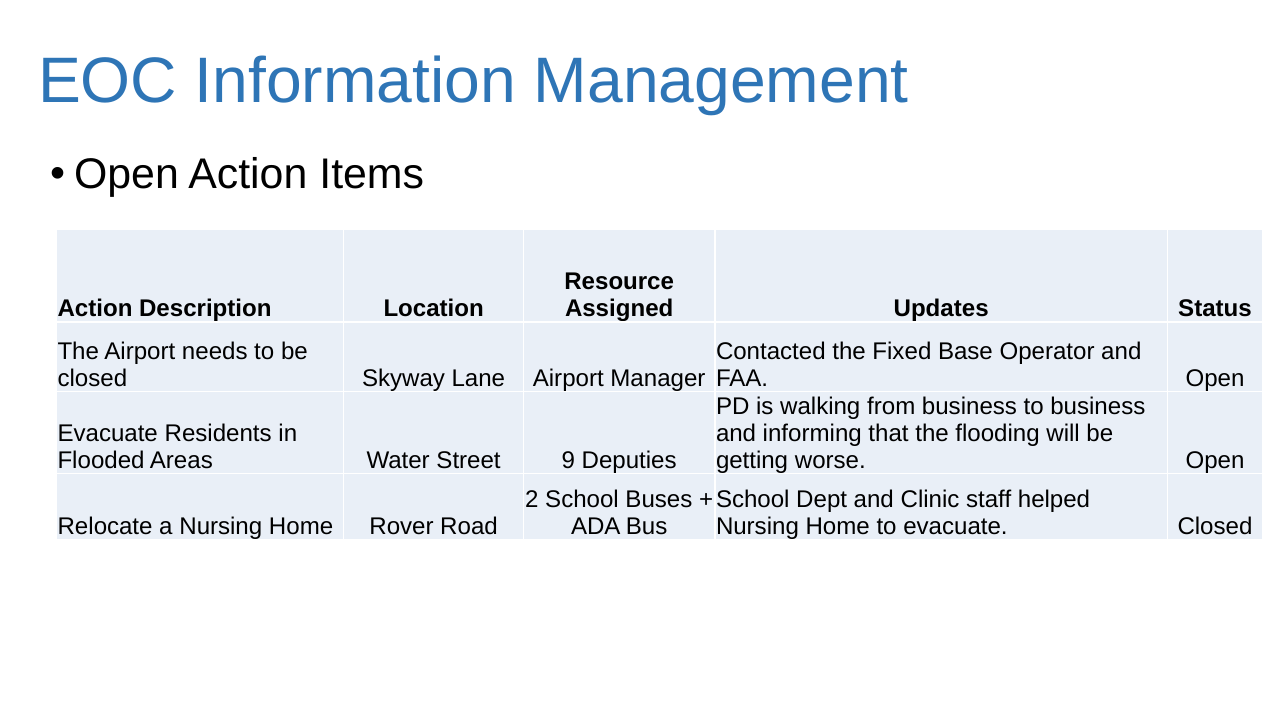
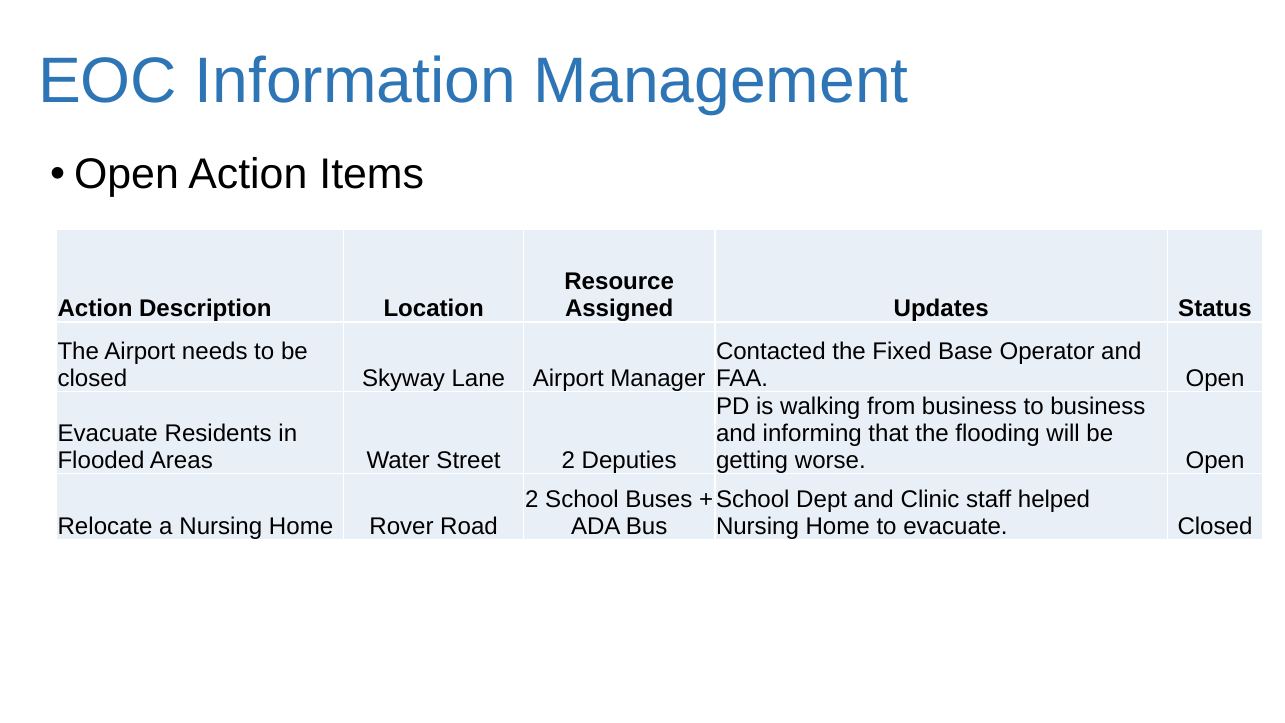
Street 9: 9 -> 2 (568, 460)
